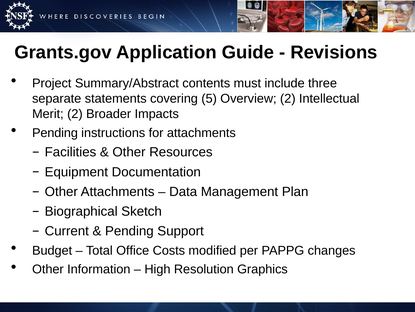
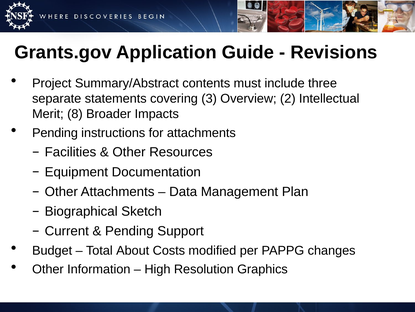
5: 5 -> 3 (209, 98)
Merit 2: 2 -> 8 (75, 114)
Office: Office -> About (133, 250)
